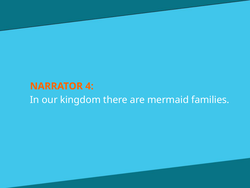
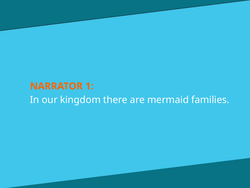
4: 4 -> 1 (89, 86)
